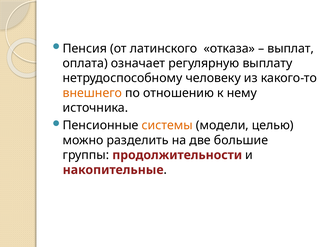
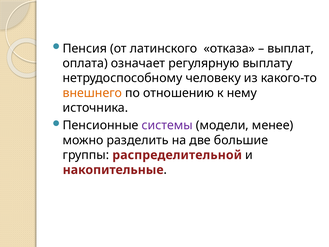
системы colour: orange -> purple (167, 125)
целью: целью -> менее (273, 125)
продолжительности: продолжительности -> распределительной (177, 155)
